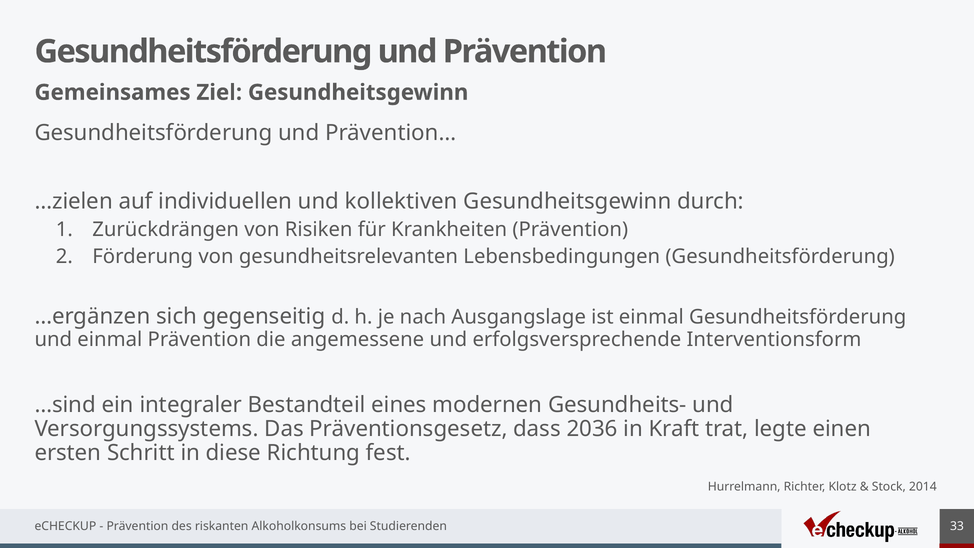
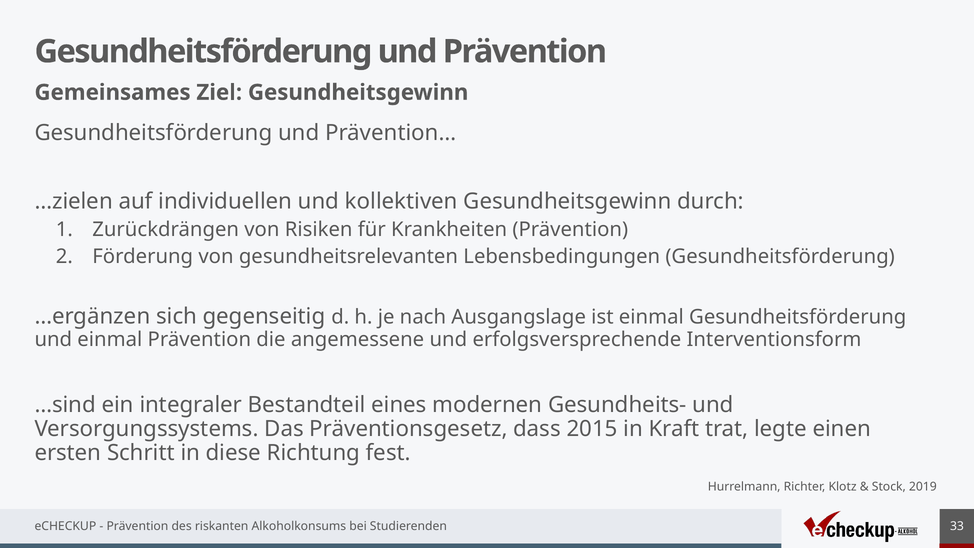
2036: 2036 -> 2015 (592, 429)
2014: 2014 -> 2019 (923, 487)
